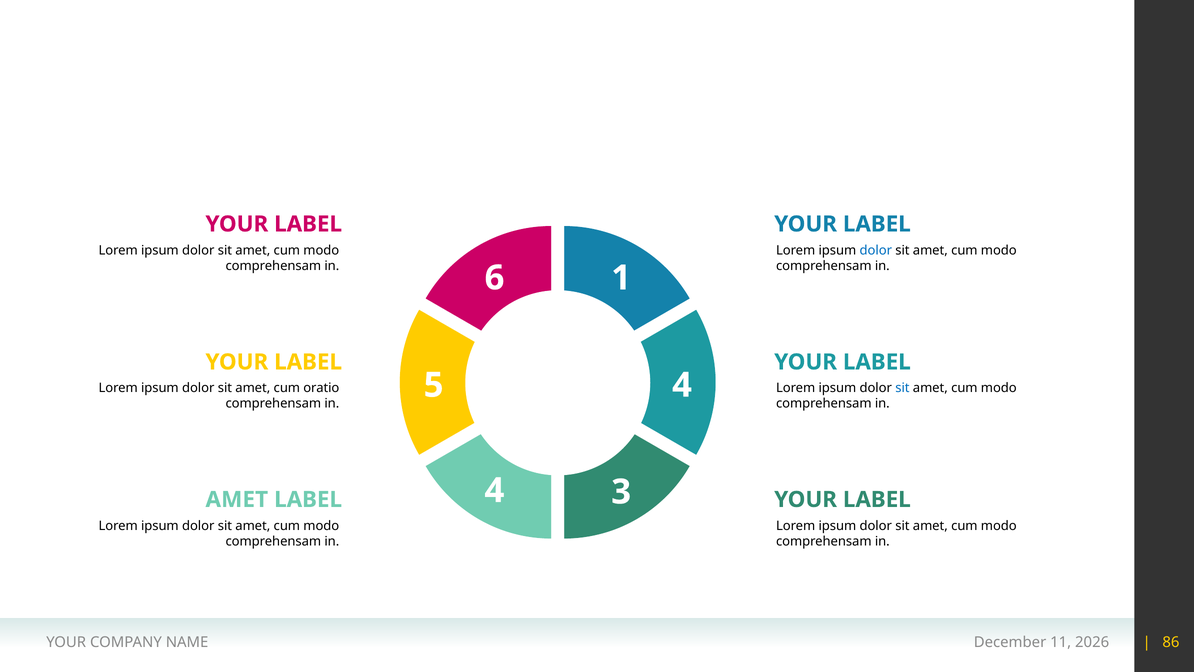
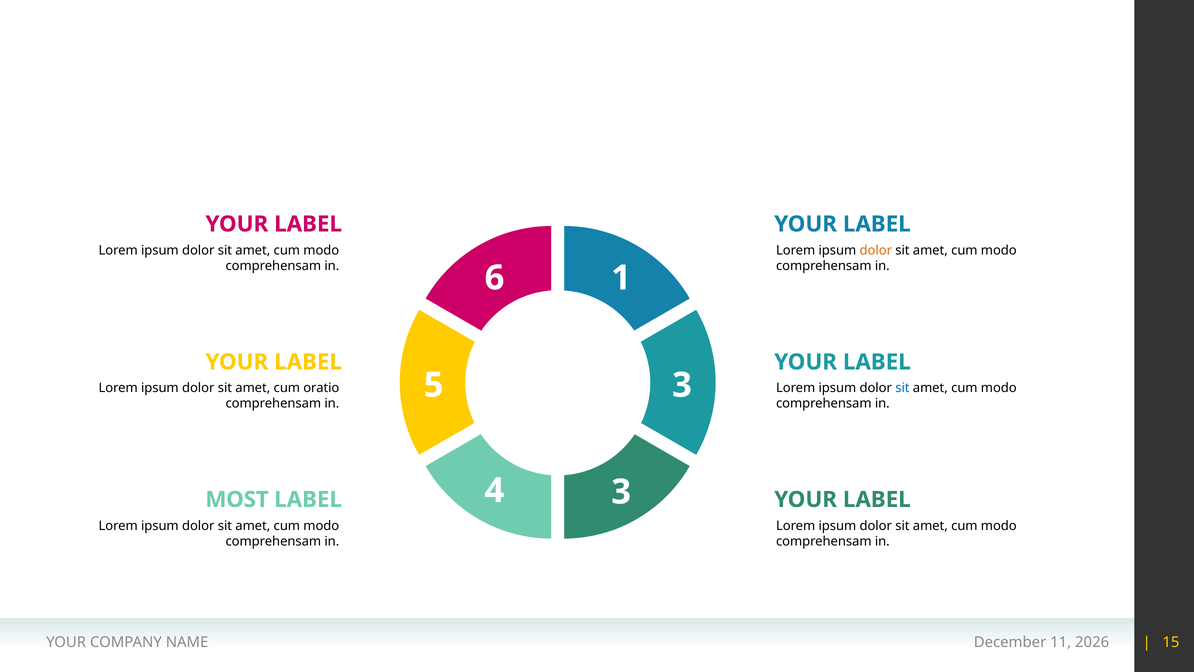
dolor colour: blue -> orange (876, 250)
5 4: 4 -> 3 (682, 385)
AMET: AMET -> MOST (237, 499)
86: 86 -> 15 (1171, 642)
